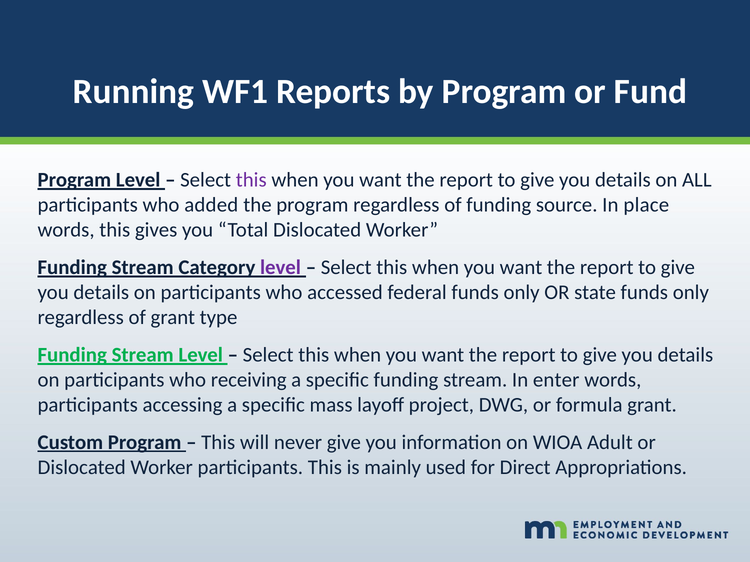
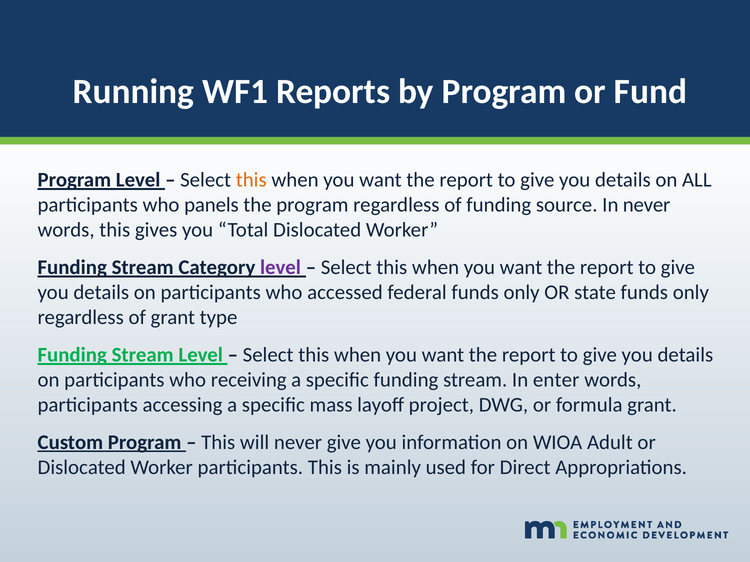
this colour: purple -> orange (251, 180)
added: added -> panels (211, 205)
In place: place -> never (647, 205)
